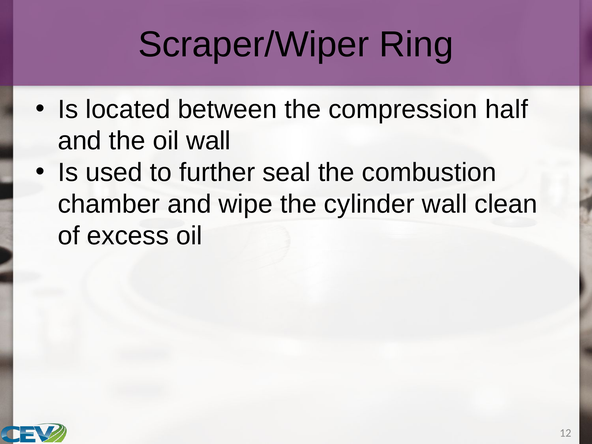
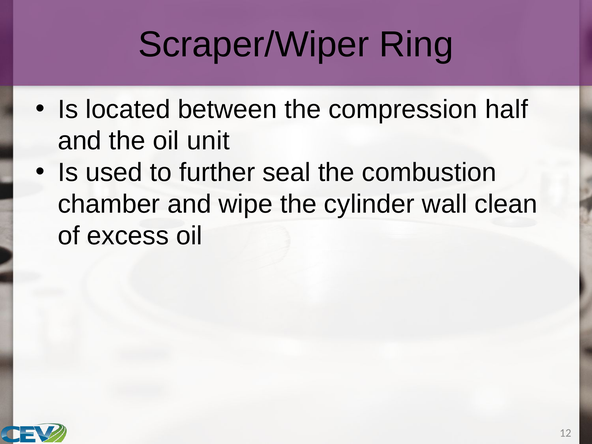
oil wall: wall -> unit (208, 141)
